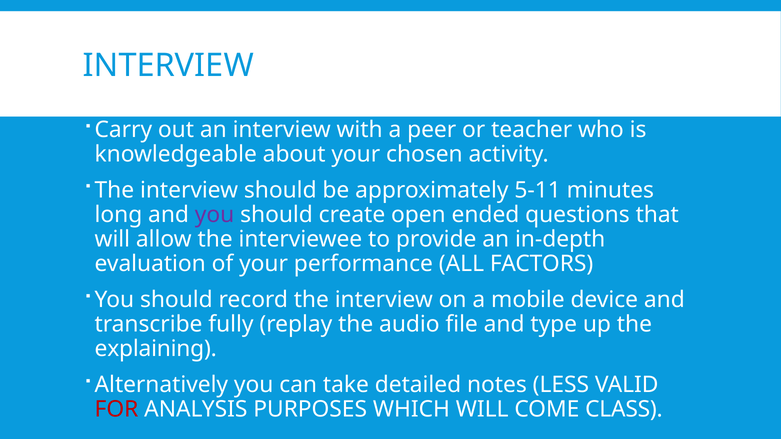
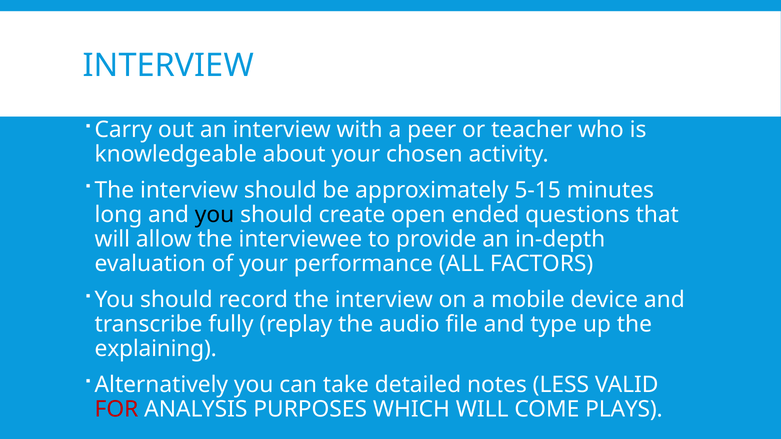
5-11: 5-11 -> 5-15 (538, 190)
you colour: purple -> black (215, 215)
CLASS: CLASS -> PLAYS (624, 410)
